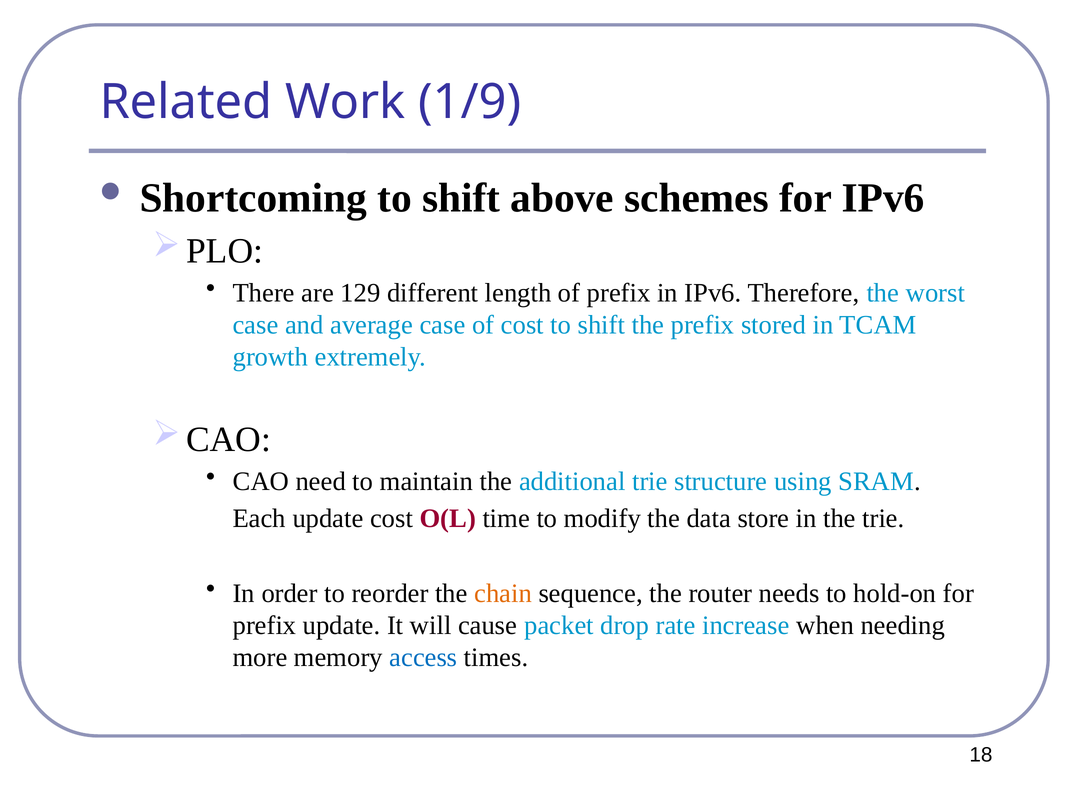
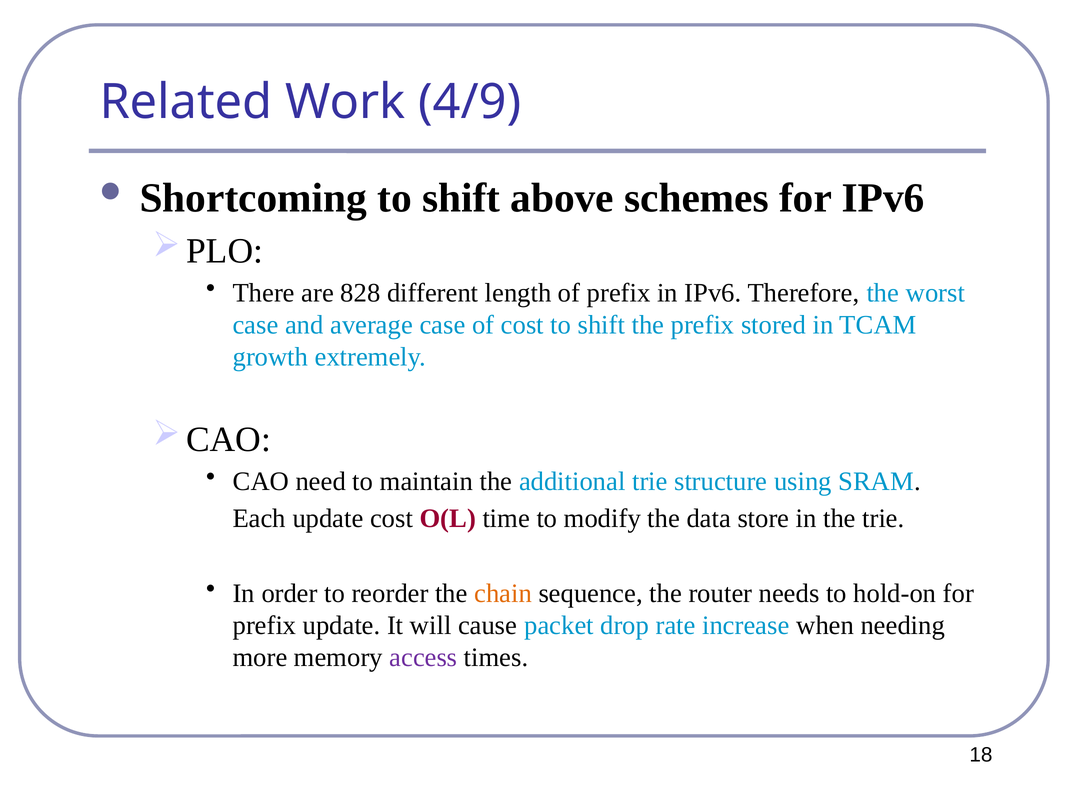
1/9: 1/9 -> 4/9 (470, 102)
129: 129 -> 828 (360, 293)
access colour: blue -> purple (423, 657)
